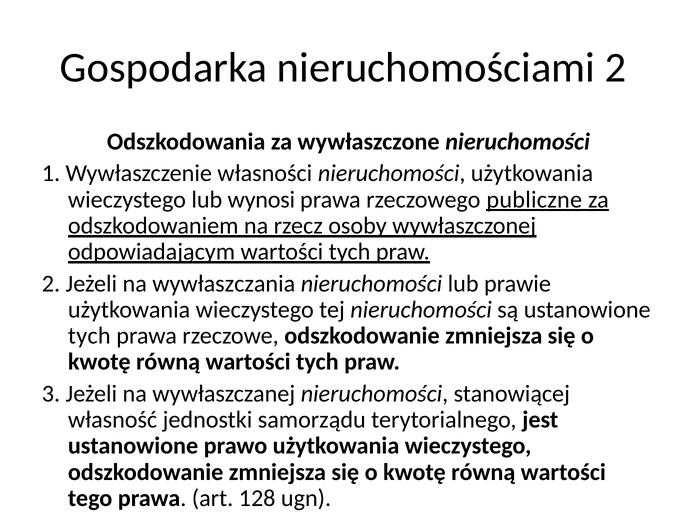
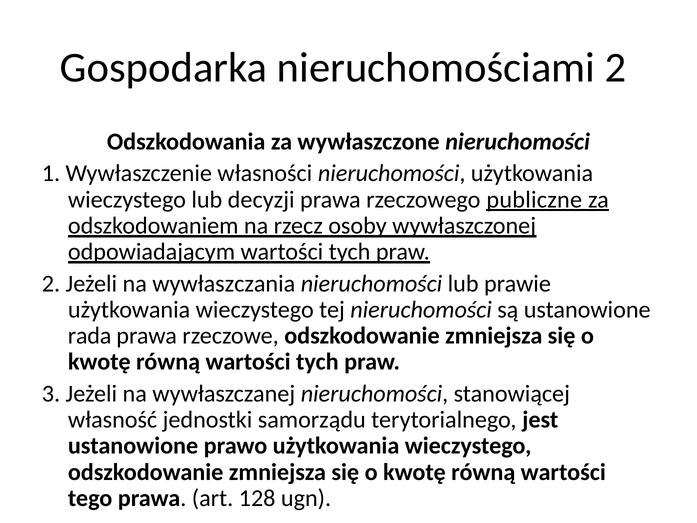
wynosi: wynosi -> decyzji (261, 199)
tych: tych -> rada (90, 336)
